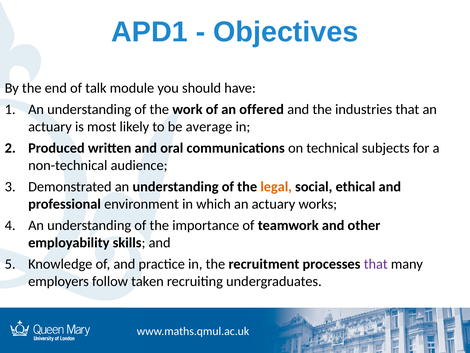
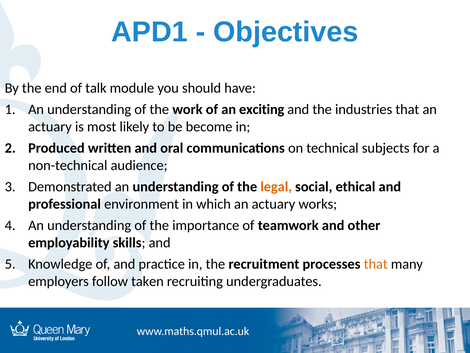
offered: offered -> exciting (262, 109)
average: average -> become (209, 126)
that colour: purple -> orange (376, 264)
